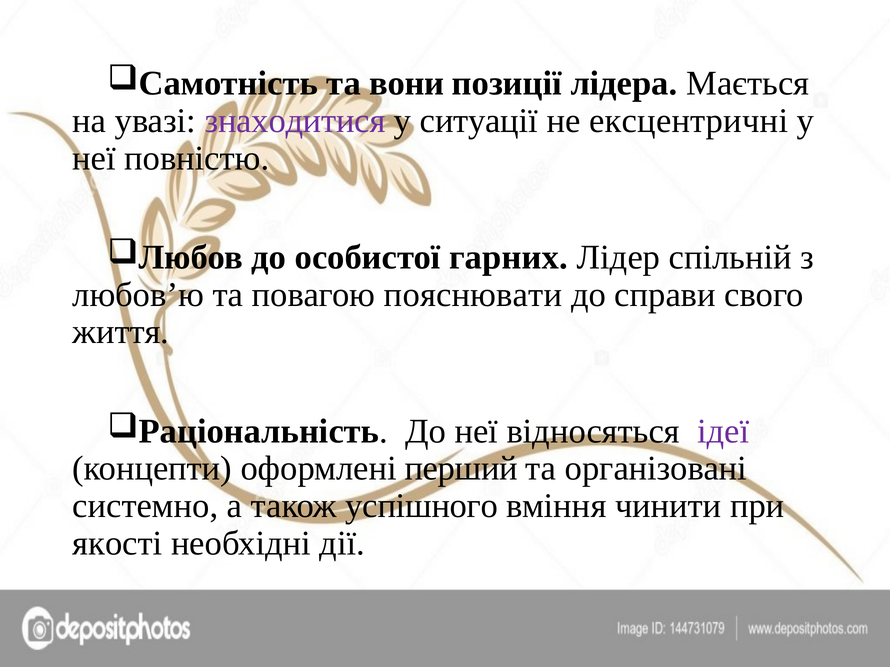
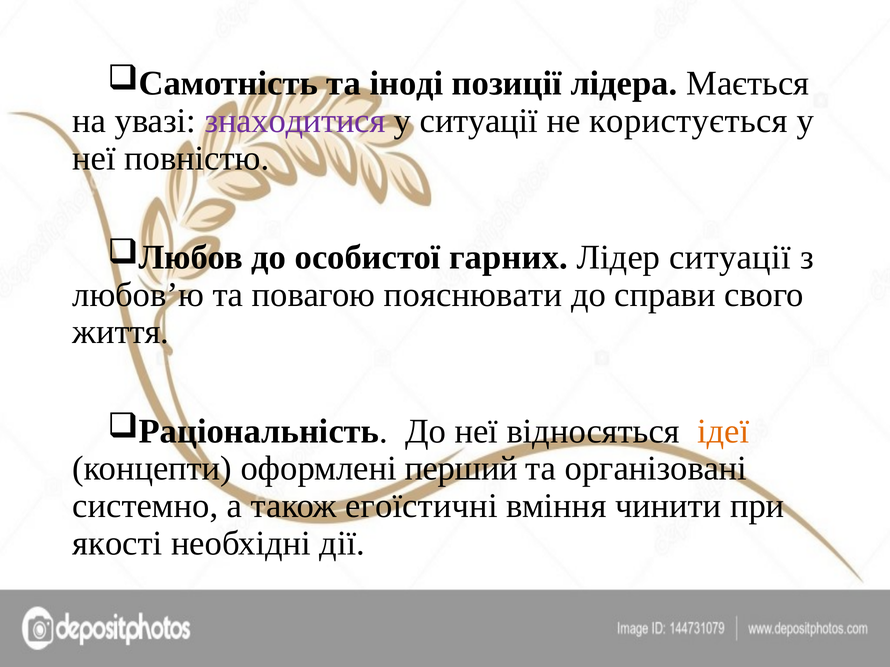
вони: вони -> іноді (407, 84)
ексцентричні: ексцентричні -> користується (689, 121)
Лідер спільній: спільній -> ситуації (730, 258)
ідеї colour: purple -> orange (723, 432)
успішного: успішного -> егоїстичні (422, 506)
